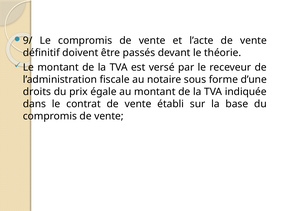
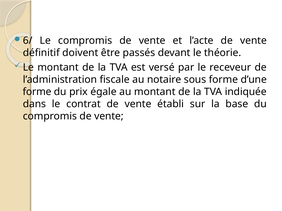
9/: 9/ -> 6/ (28, 41)
droits: droits -> forme (37, 92)
